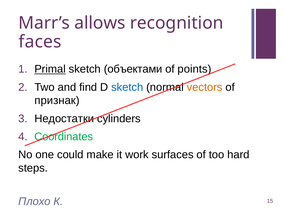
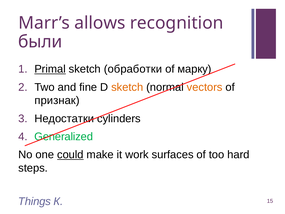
faces: faces -> были (40, 42)
объектами: объектами -> обработки (133, 69)
points: points -> марку (195, 69)
find: find -> fine (88, 87)
sketch colour: blue -> orange (127, 87)
Coordinates: Coordinates -> Generalized (64, 136)
could underline: none -> present (70, 155)
Плохо: Плохо -> Things (35, 201)
